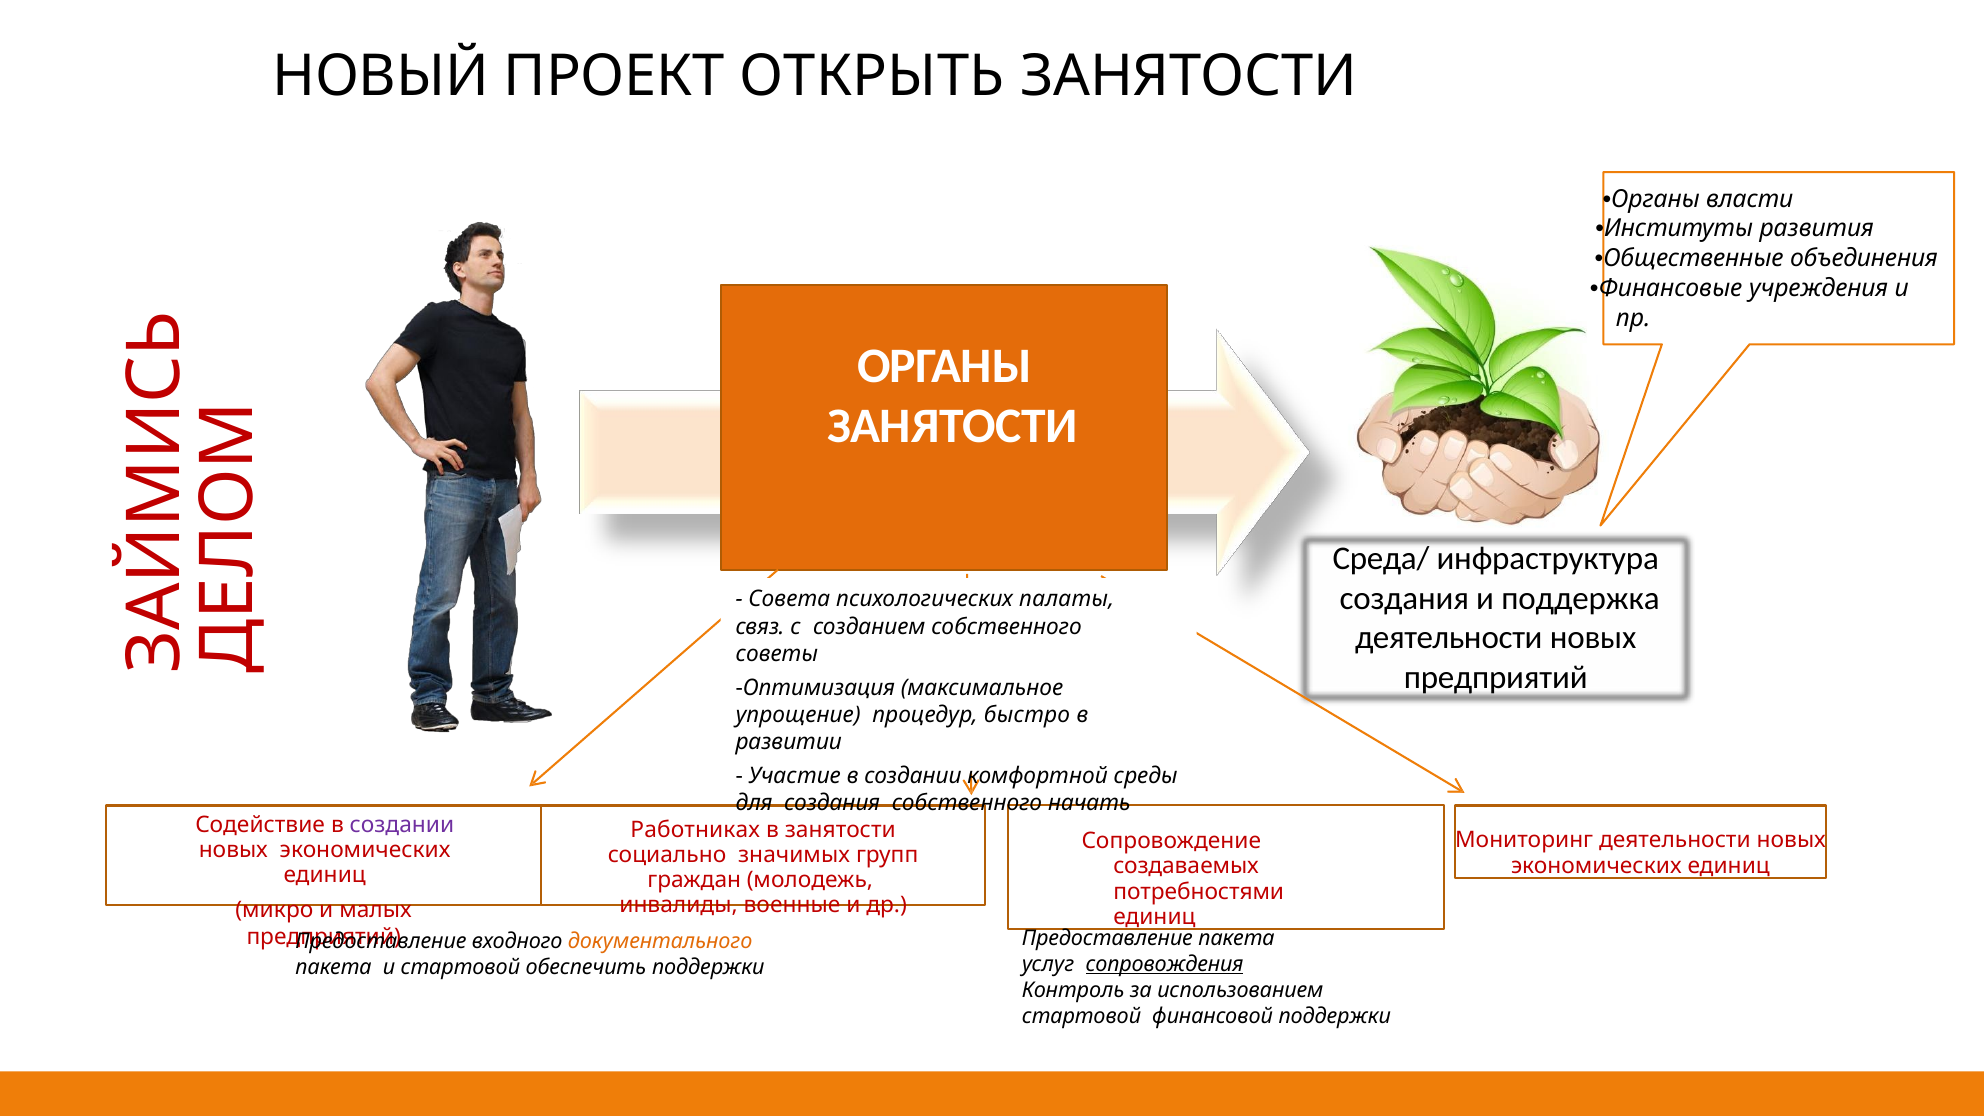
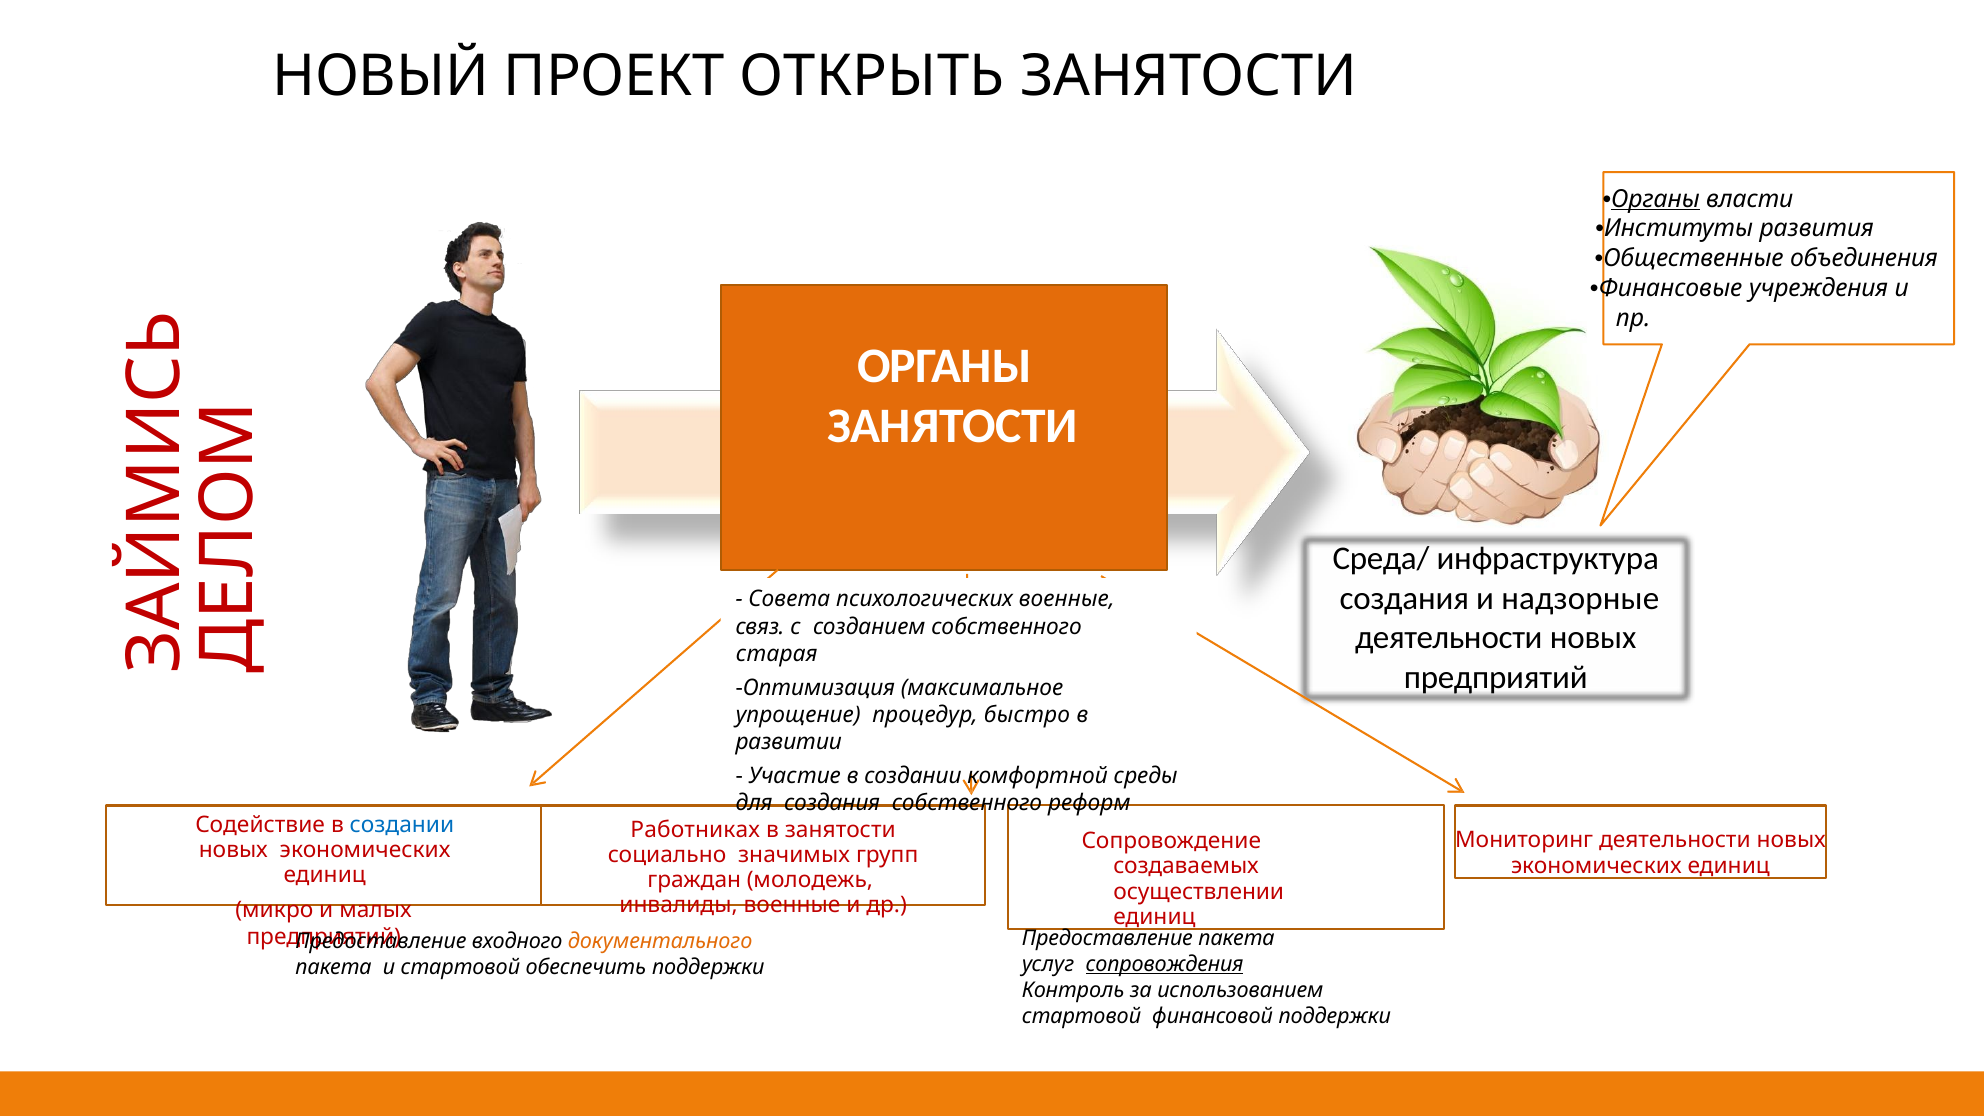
Органы underline: none -> present (1655, 199)
поддержка: поддержка -> надзорные (1580, 598)
психологических палаты: палаты -> военные (1067, 599)
советы: советы -> старая (777, 654)
начать: начать -> реформ (1089, 803)
создании colour: purple -> blue (402, 825)
потребностями: потребностями -> осуществлении (1199, 892)
